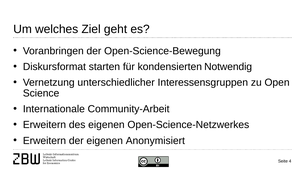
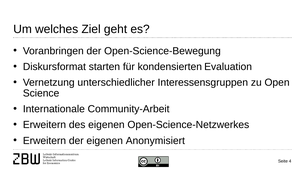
Notwendig: Notwendig -> Evaluation (228, 67)
